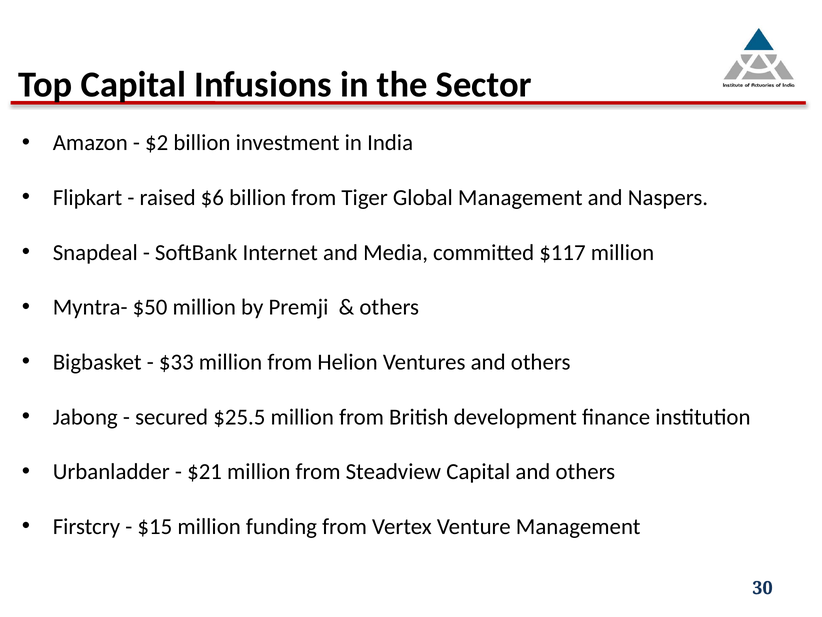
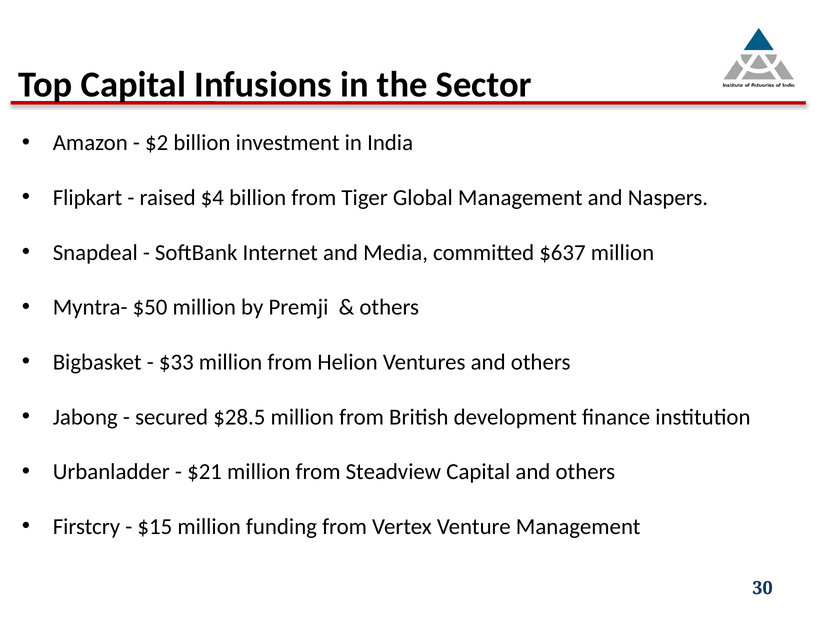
$6: $6 -> $4 (212, 198)
$117: $117 -> $637 (562, 252)
$25.5: $25.5 -> $28.5 (239, 417)
